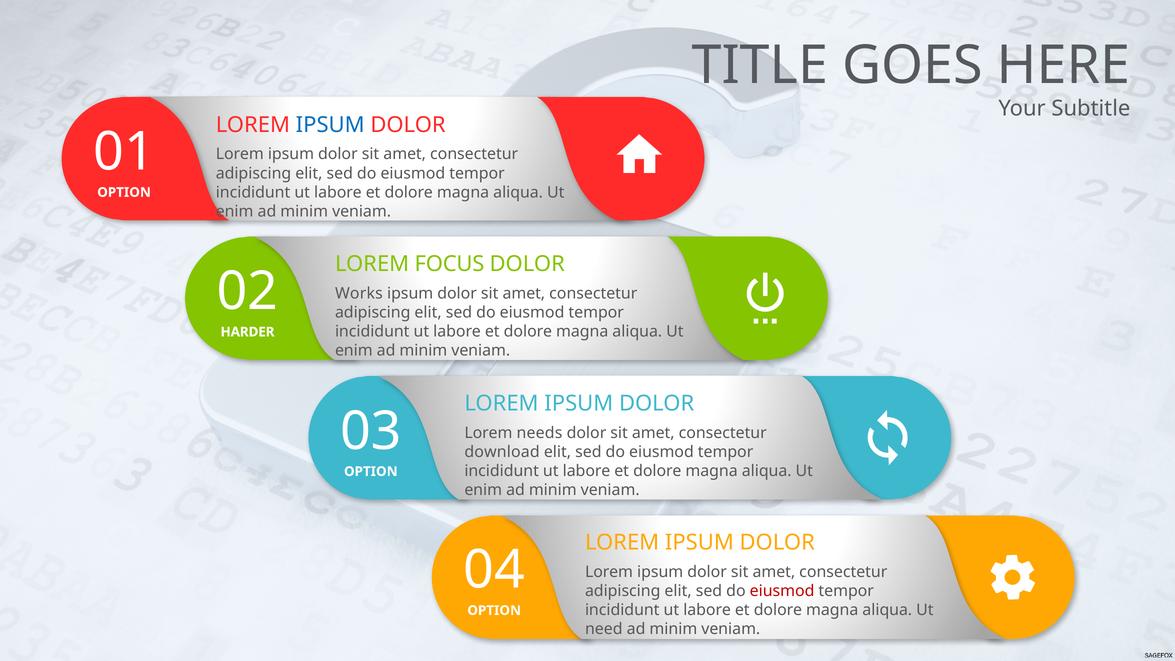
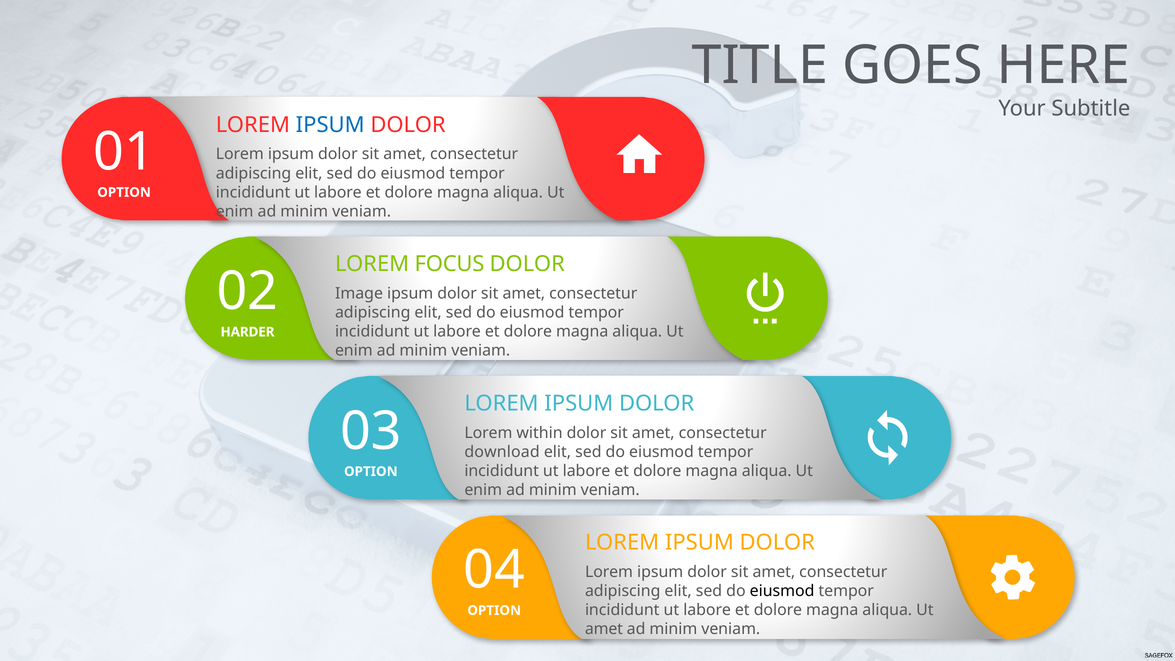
Works: Works -> Image (359, 293)
needs: needs -> within (540, 433)
eiusmod colour: red -> black (782, 591)
need: need -> amet (604, 629)
